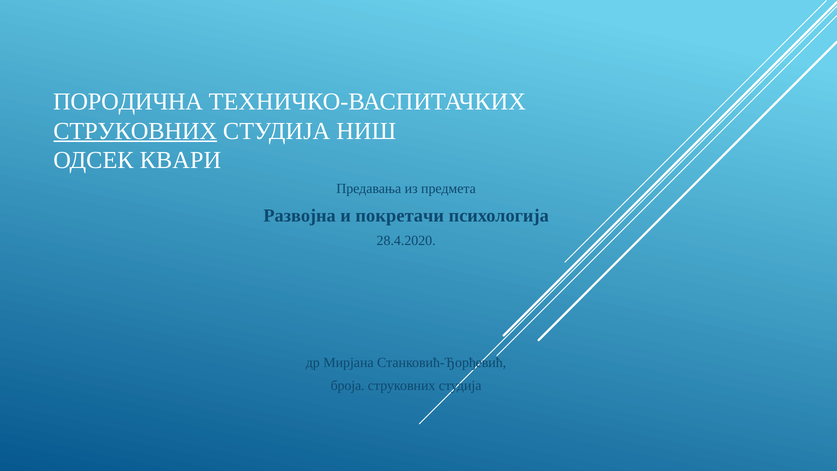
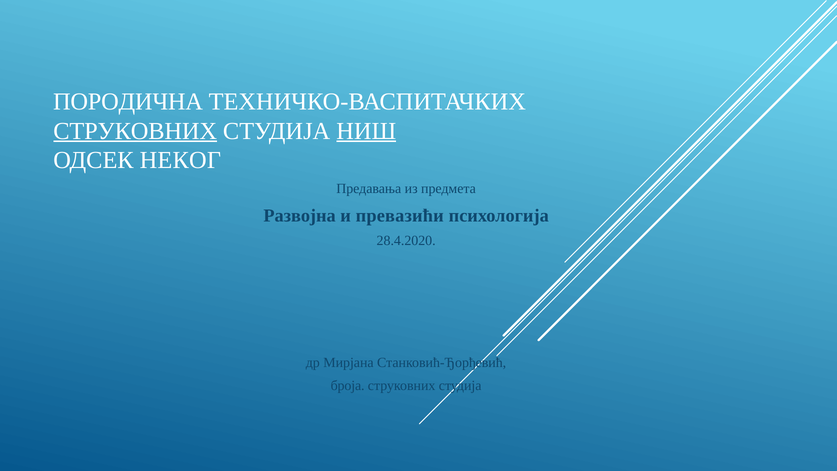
НИШ underline: none -> present (366, 131)
КВАРИ: КВАРИ -> НЕКОГ (180, 160)
покретачи: покретачи -> превазићи (400, 216)
